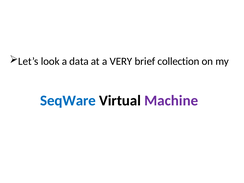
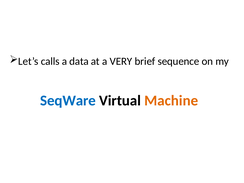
look: look -> calls (50, 61)
collection: collection -> sequence (178, 61)
Machine colour: purple -> orange (171, 101)
